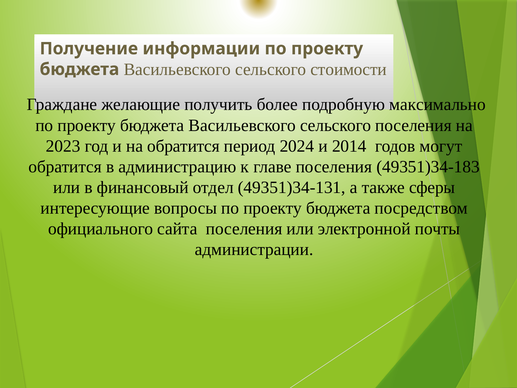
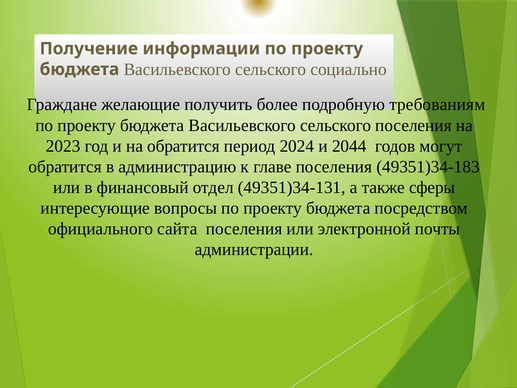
стоимости: стоимости -> социально (349, 69)
максимально: максимально -> требованиям (437, 105)
2014: 2014 -> 2044 (349, 146)
